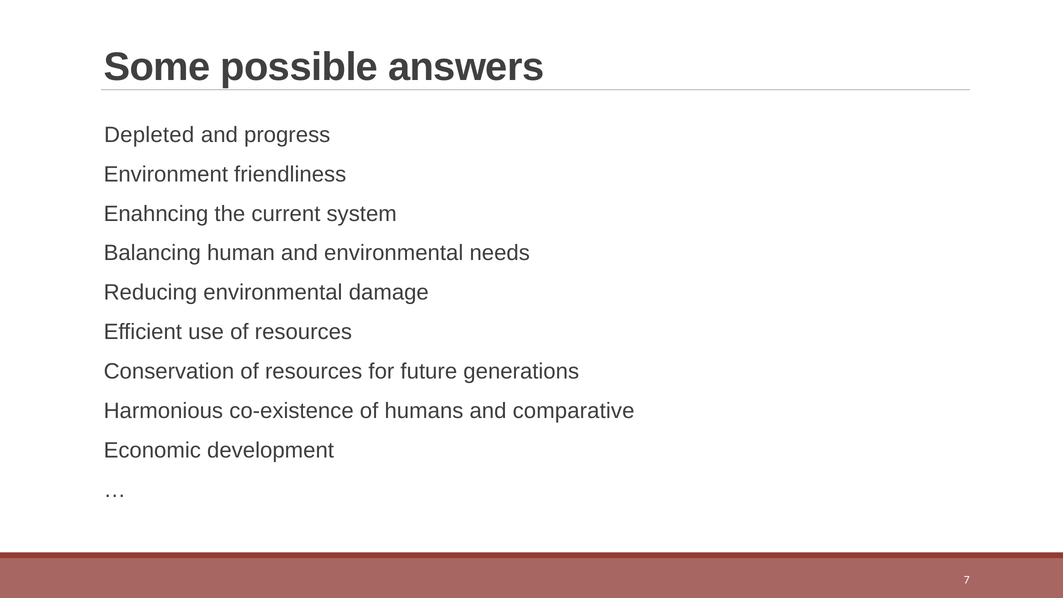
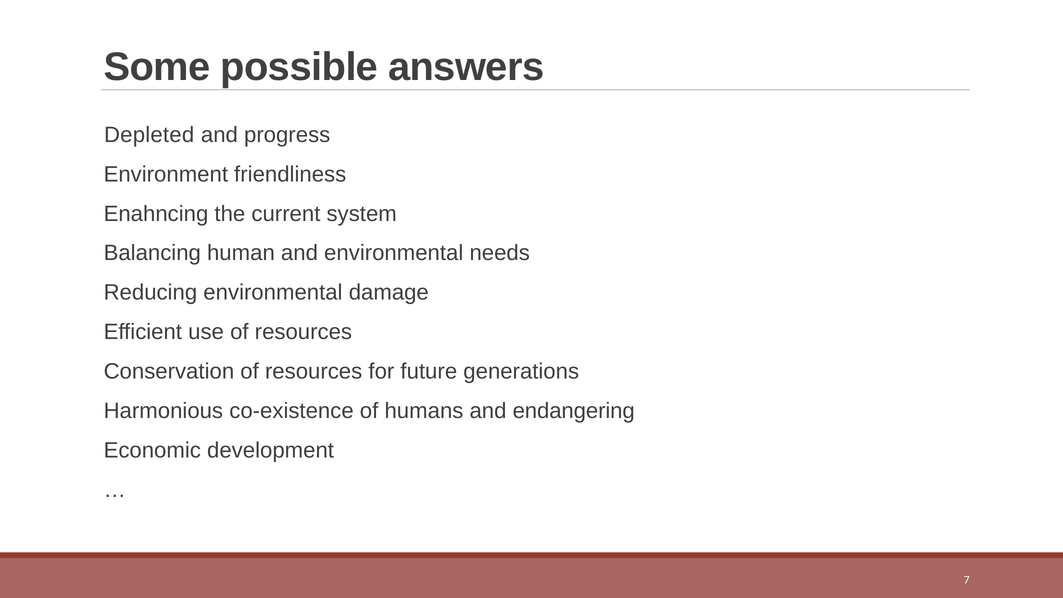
comparative: comparative -> endangering (574, 411)
